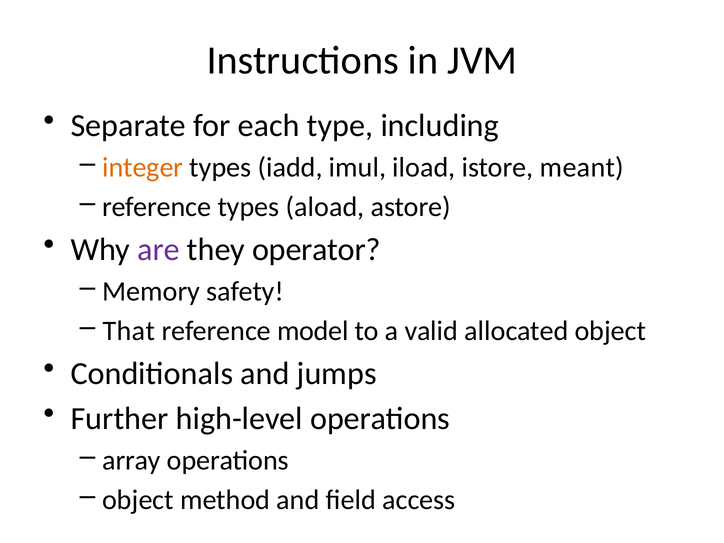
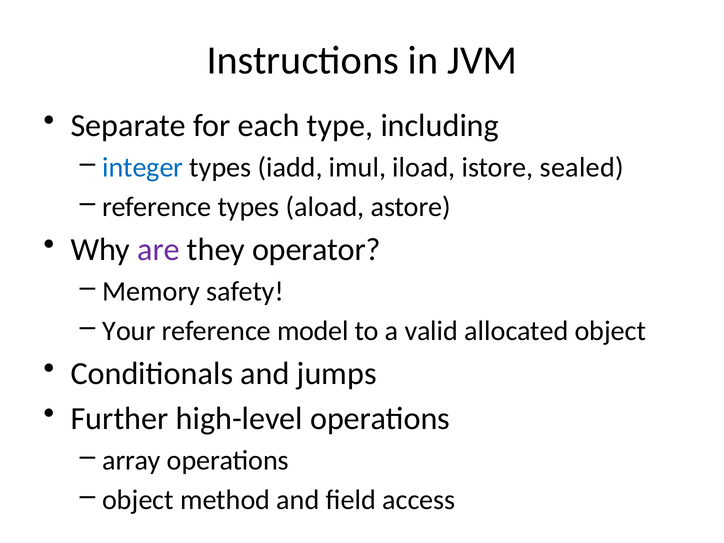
integer colour: orange -> blue (143, 167)
meant: meant -> sealed (582, 167)
That: That -> Your (129, 331)
